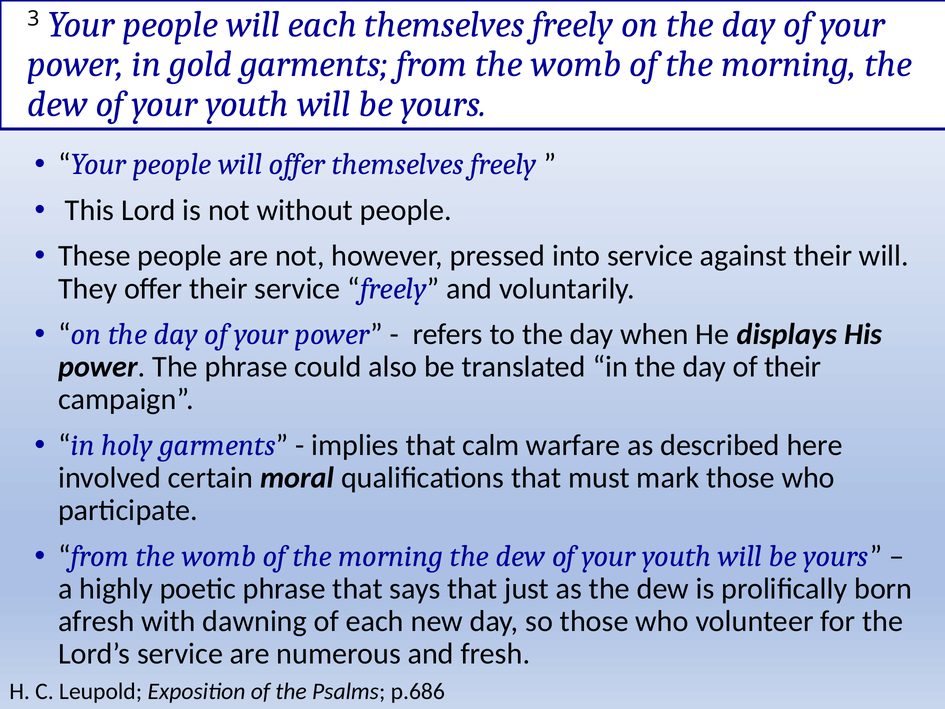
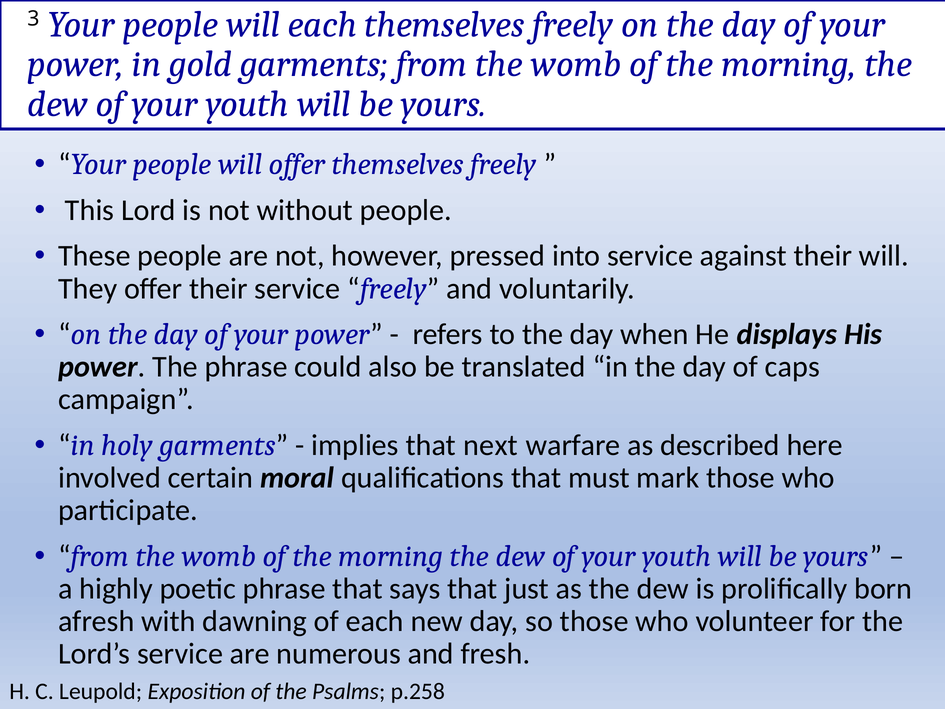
of their: their -> caps (792, 367)
calm: calm -> next (491, 445)
p.686: p.686 -> p.258 (418, 691)
